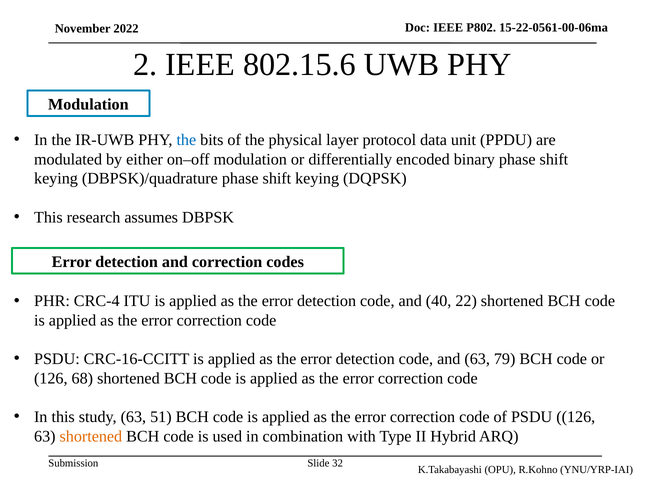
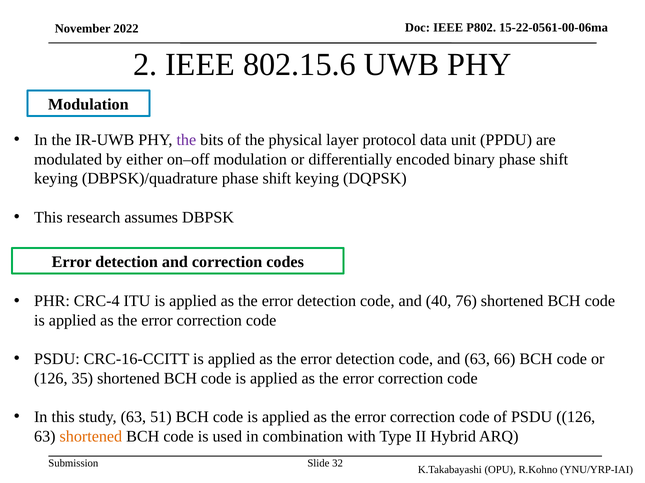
the colour: blue -> purple (186, 140)
22: 22 -> 76 (466, 302)
79: 79 -> 66 (505, 360)
68: 68 -> 35 (82, 379)
